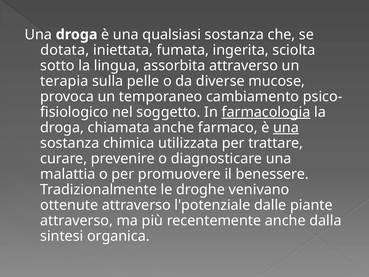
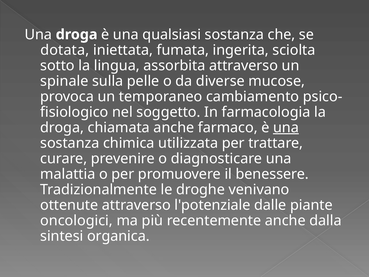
terapia: terapia -> spinale (64, 81)
farmacologia underline: present -> none (266, 112)
attraverso: attraverso -> oncologici (76, 220)
